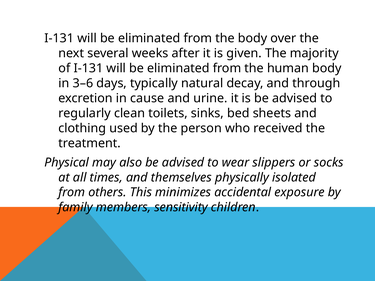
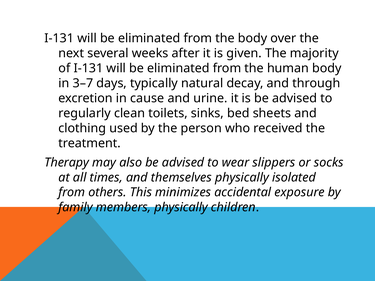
3–6: 3–6 -> 3–7 (83, 83)
Physical: Physical -> Therapy (67, 163)
members sensitivity: sensitivity -> physically (181, 208)
